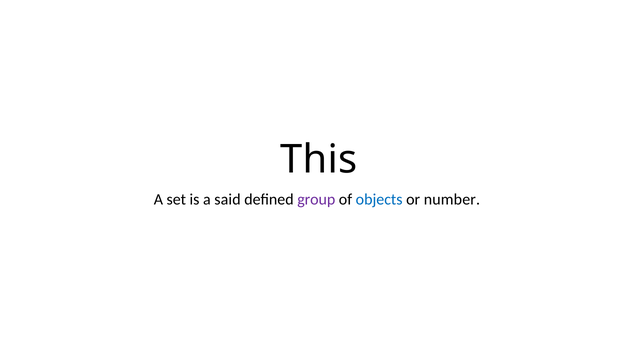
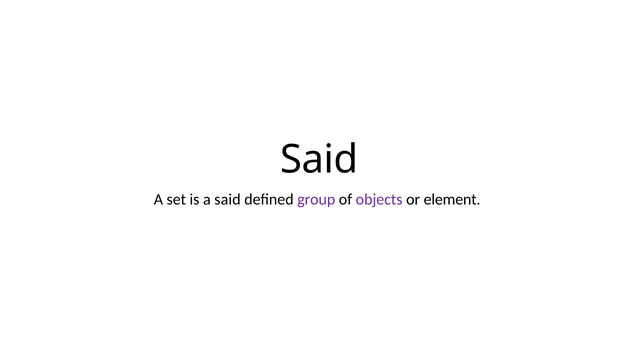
This: This -> Said (319, 159)
objects colour: blue -> purple (379, 199)
number: number -> element (452, 199)
